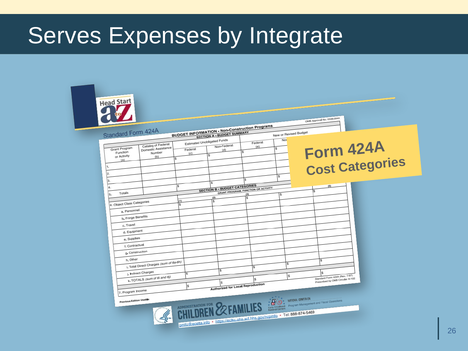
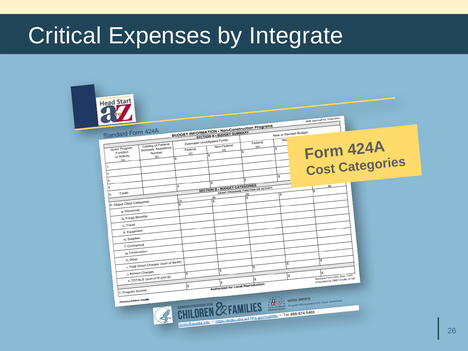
Serves: Serves -> Critical (65, 36)
